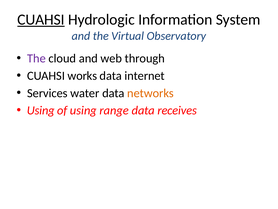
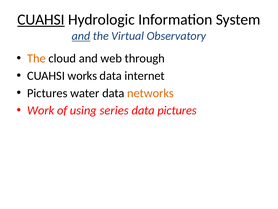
and underline: none -> present (81, 36)
The colour: purple -> orange (36, 58)
Services: Services -> Pictures (47, 93)
Using: Using -> Work (41, 110)
range: range -> series (114, 110)
data receives: receives -> pictures (177, 110)
